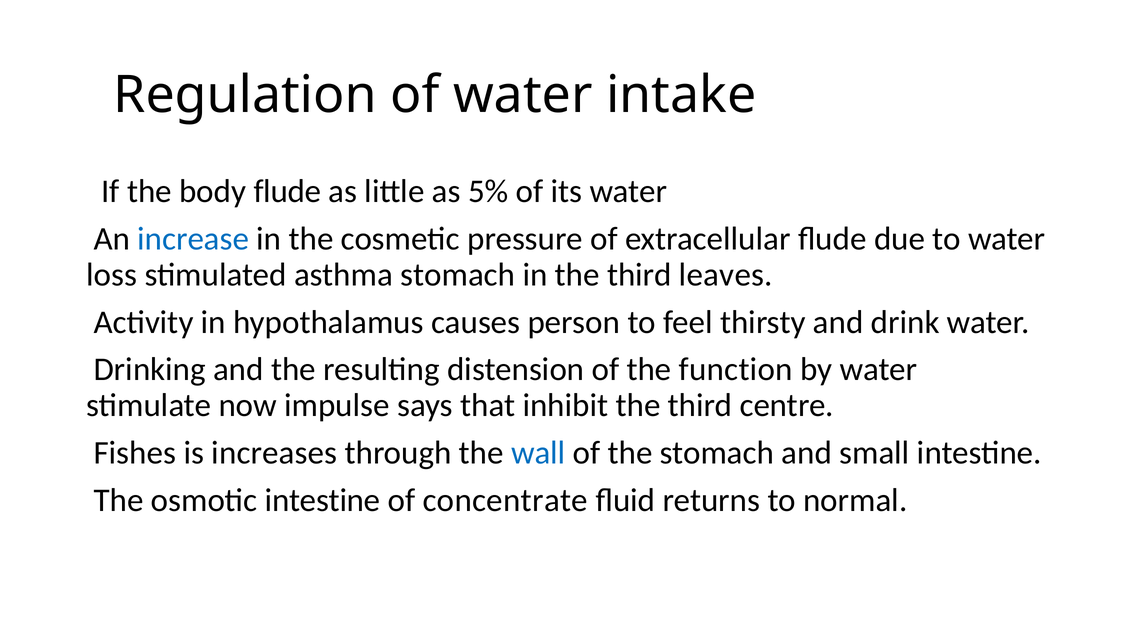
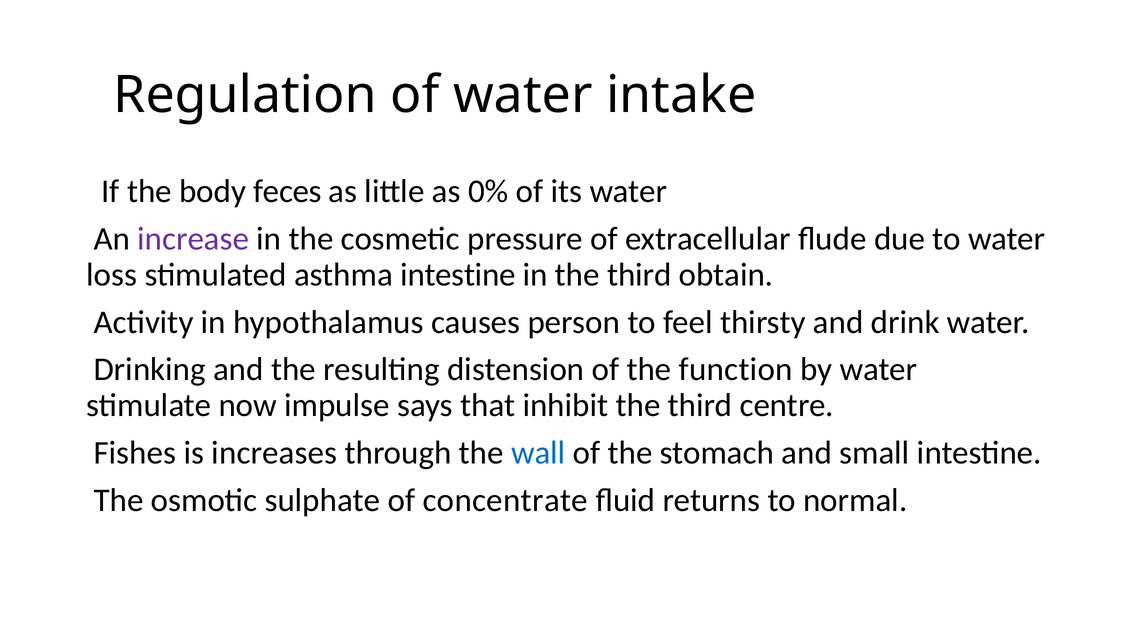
body flude: flude -> feces (287, 192)
5%: 5% -> 0% (488, 192)
increase colour: blue -> purple (193, 239)
asthma stomach: stomach -> intestine (458, 275)
leaves: leaves -> obtain (726, 275)
osmotic intestine: intestine -> sulphate (322, 500)
